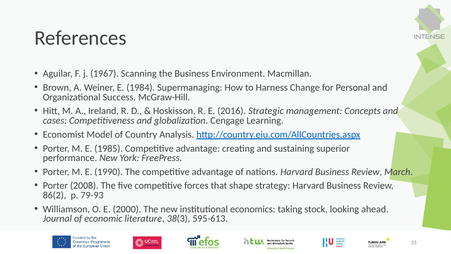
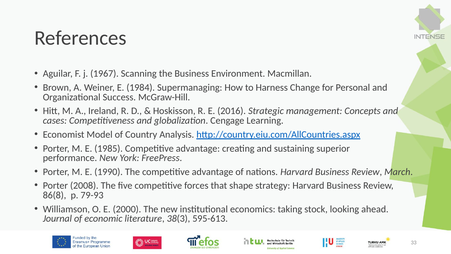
86(2: 86(2 -> 86(8 (55, 195)
